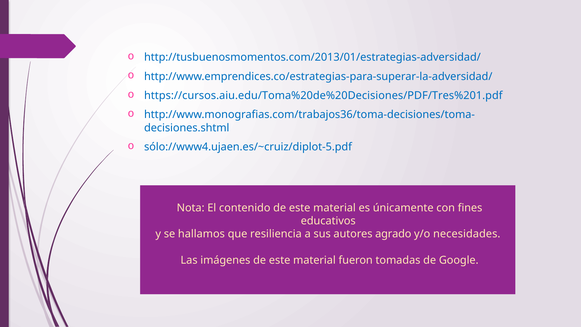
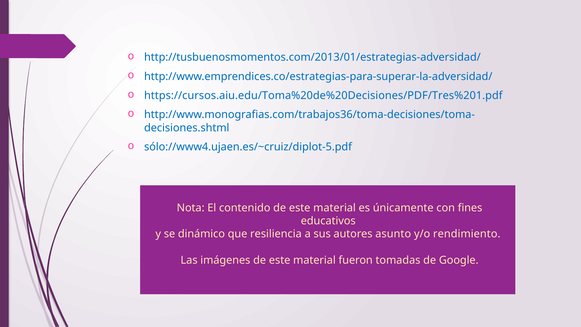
hallamos: hallamos -> dinámico (201, 234)
agrado: agrado -> asunto (393, 234)
necesidades: necesidades -> rendimiento (467, 234)
